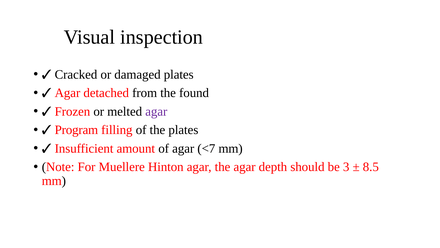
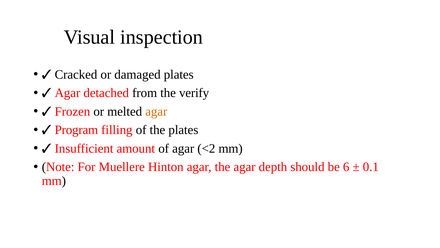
found: found -> verify (194, 93)
agar colour: purple -> orange (156, 111)
<7: <7 -> <2 (206, 148)
3: 3 -> 6 (346, 167)
8.5: 8.5 -> 0.1 (371, 167)
